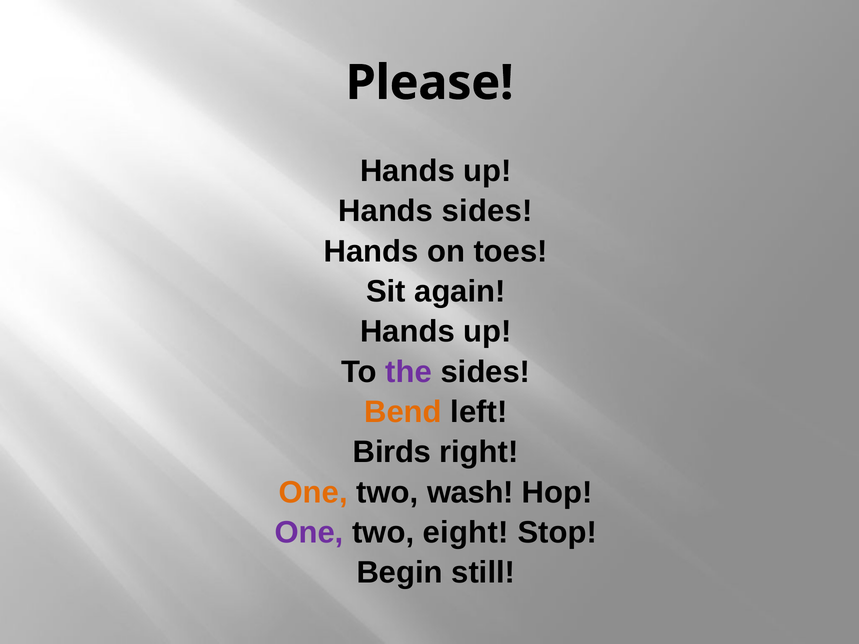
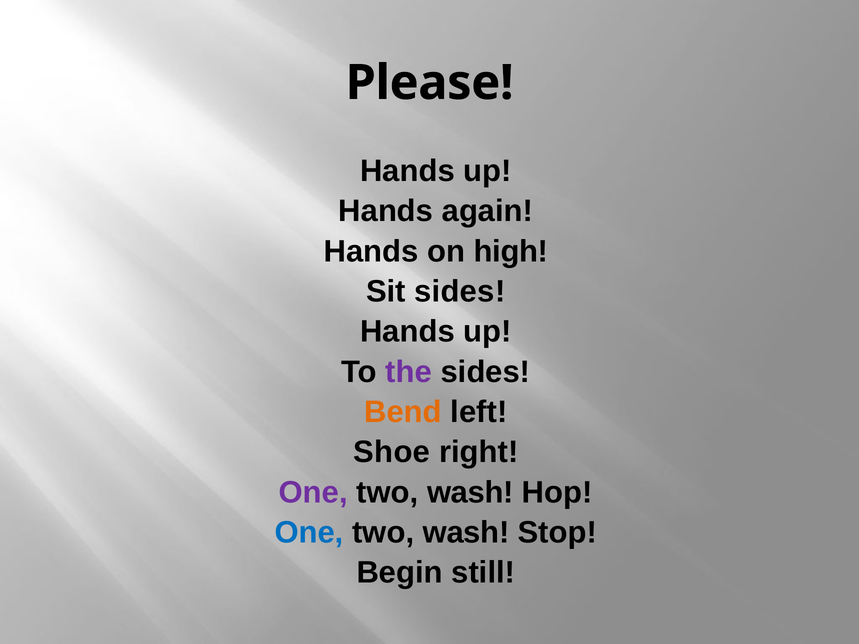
Hands sides: sides -> again (487, 211)
toes: toes -> high (511, 251)
Sit again: again -> sides (460, 292)
Birds: Birds -> Shoe (392, 452)
One colour: orange -> purple (313, 493)
One colour: purple -> blue (309, 533)
eight: eight -> wash (466, 533)
